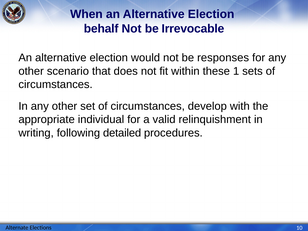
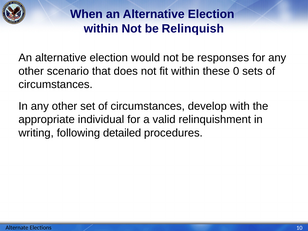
behalf: behalf -> within (101, 29)
Irrevocable: Irrevocable -> Relinquish (193, 29)
1: 1 -> 0 (236, 71)
